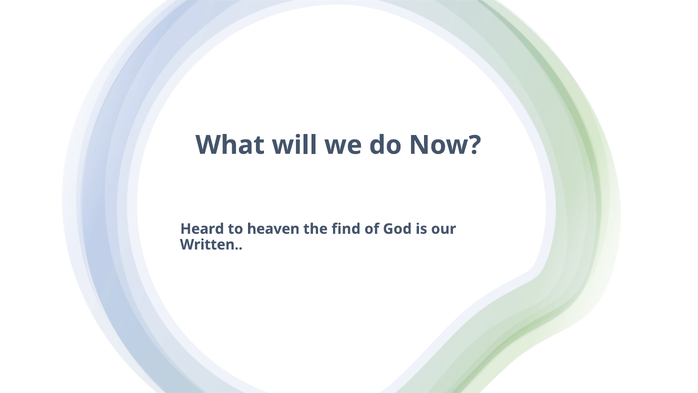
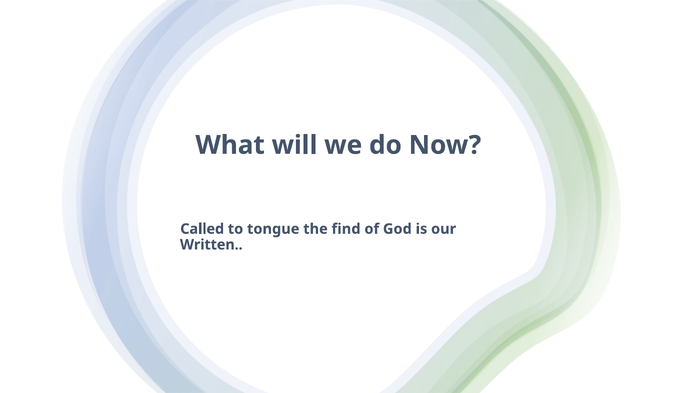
Heard: Heard -> Called (202, 229)
heaven: heaven -> tongue (273, 229)
